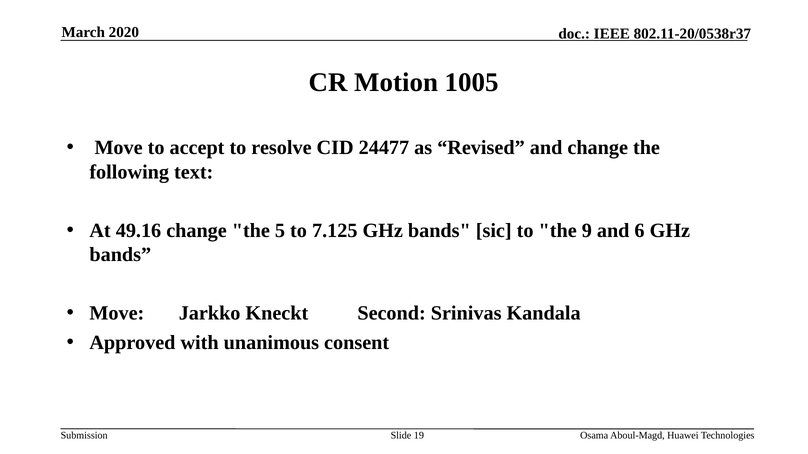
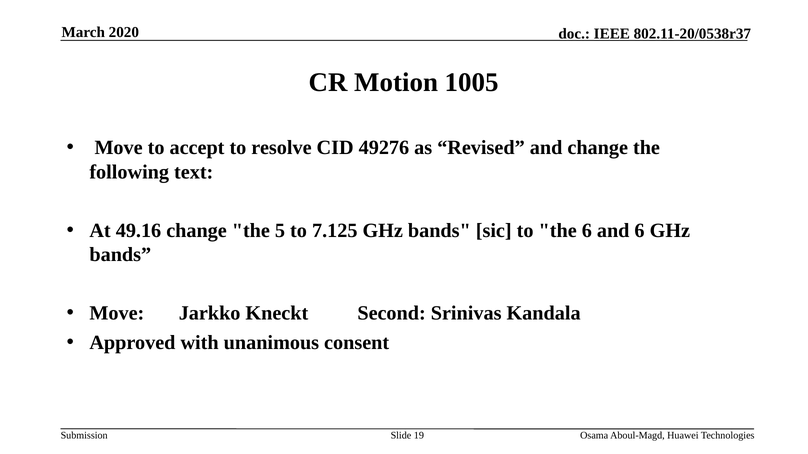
24477: 24477 -> 49276 (384, 148)
the 9: 9 -> 6 (587, 231)
